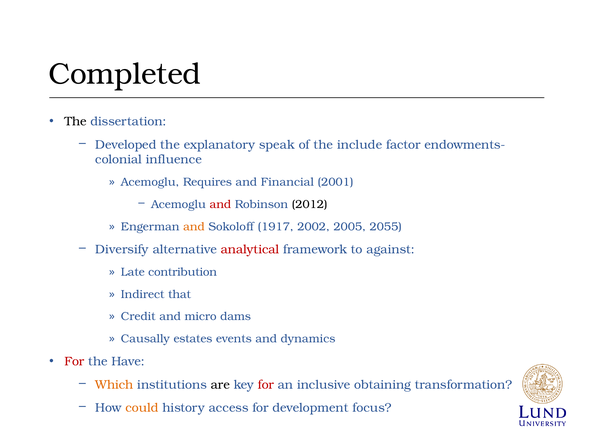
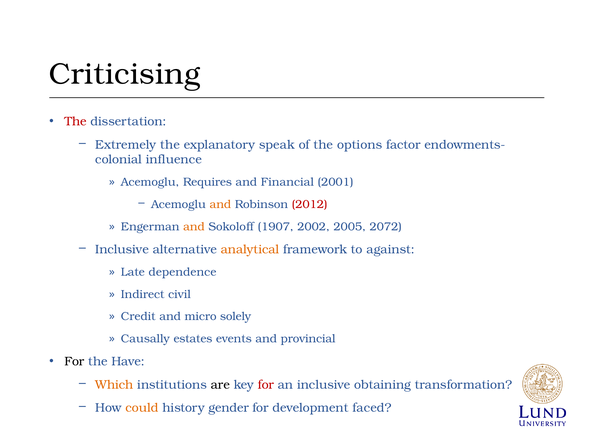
Completed: Completed -> Criticising (124, 74)
The colour: black -> red (76, 121)
Developed: Developed -> Extremely (126, 144)
include: include -> options (360, 144)
and colour: red -> orange (220, 204)
2012 colour: black -> red (310, 204)
1917: 1917 -> 1907 (276, 226)
2055: 2055 -> 2072 (386, 226)
Diversify: Diversify -> Inclusive (122, 249)
analytical colour: red -> orange (250, 249)
contribution: contribution -> dependence (182, 272)
that: that -> civil (180, 294)
dams: dams -> solely (236, 316)
dynamics: dynamics -> provincial (308, 338)
For colour: red -> black (74, 361)
access: access -> gender (229, 407)
focus: focus -> faced (372, 407)
